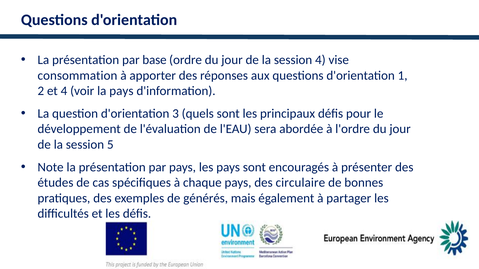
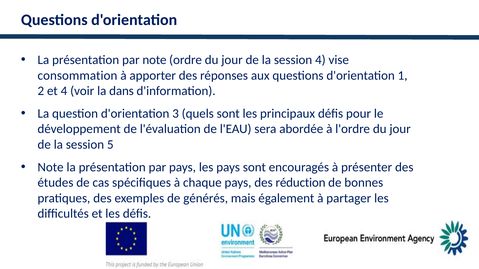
par base: base -> note (154, 60)
la pays: pays -> dans (122, 91)
circulaire: circulaire -> réduction (301, 183)
